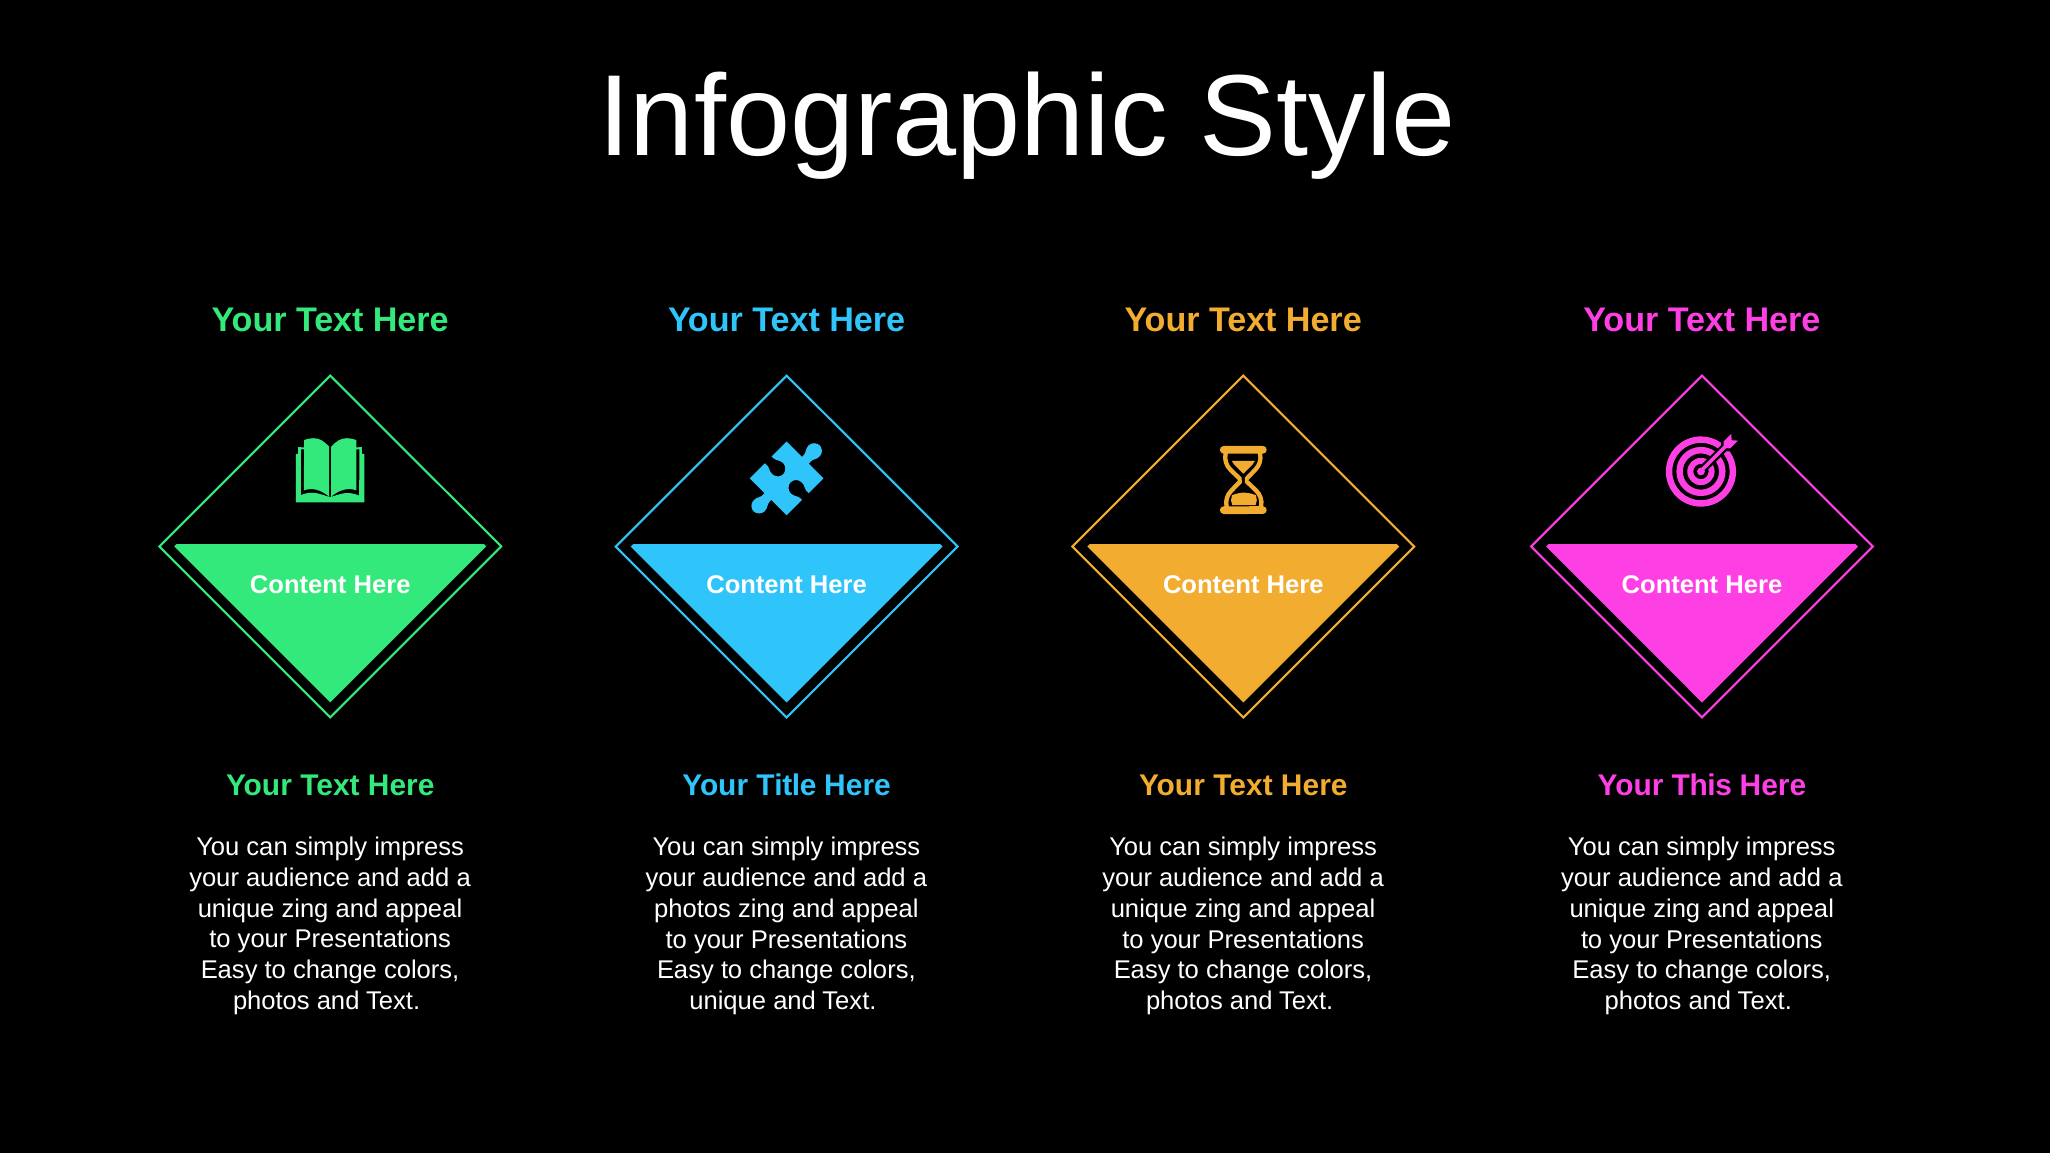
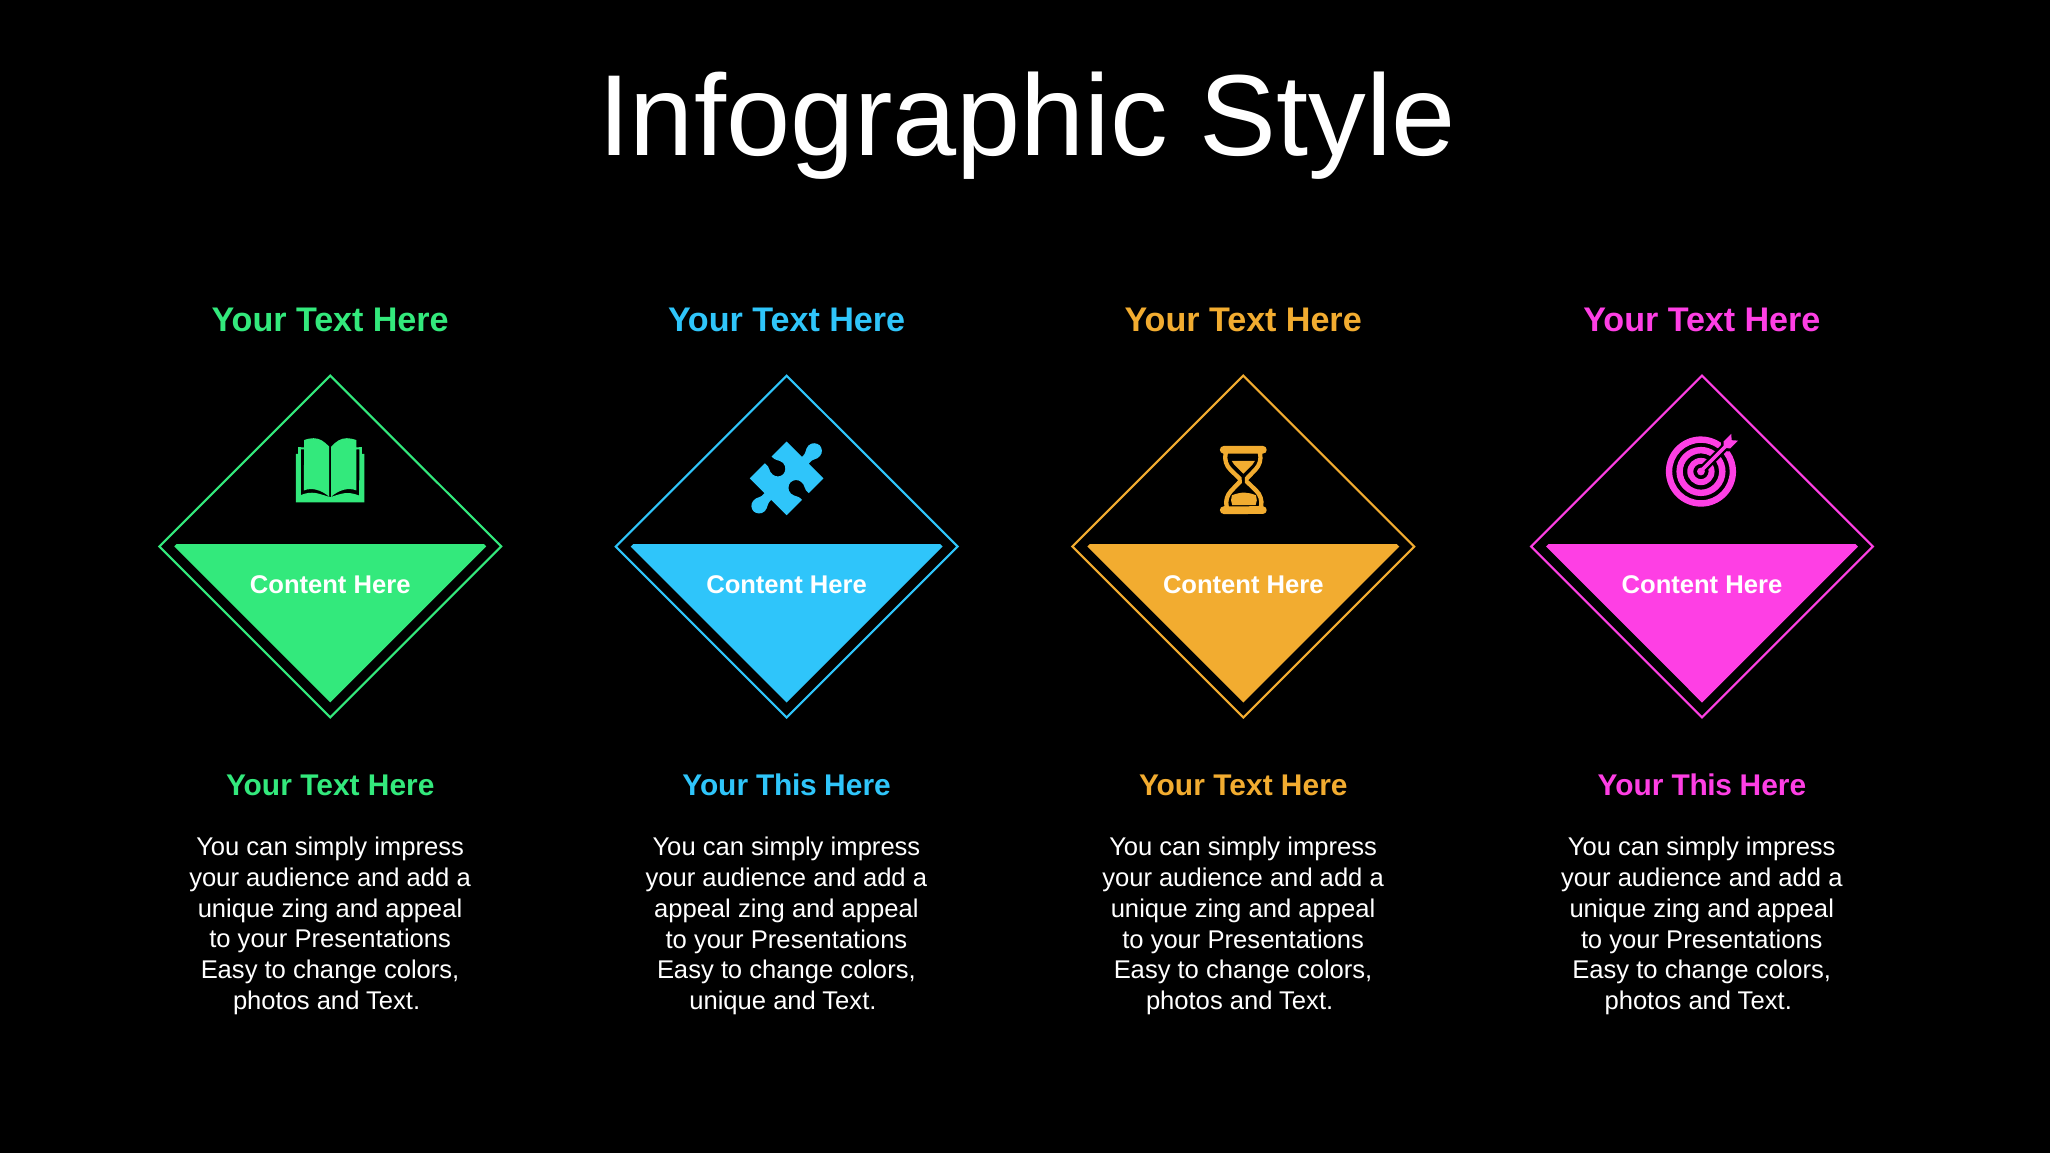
Title: Title -> This (786, 786)
photos: photos -> appeal (693, 909)
